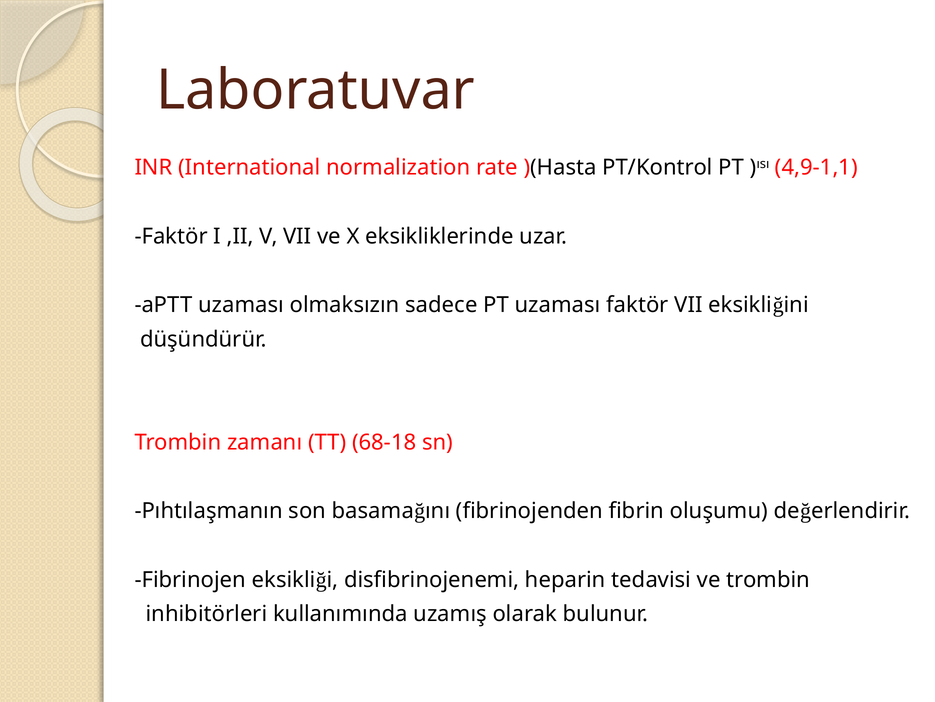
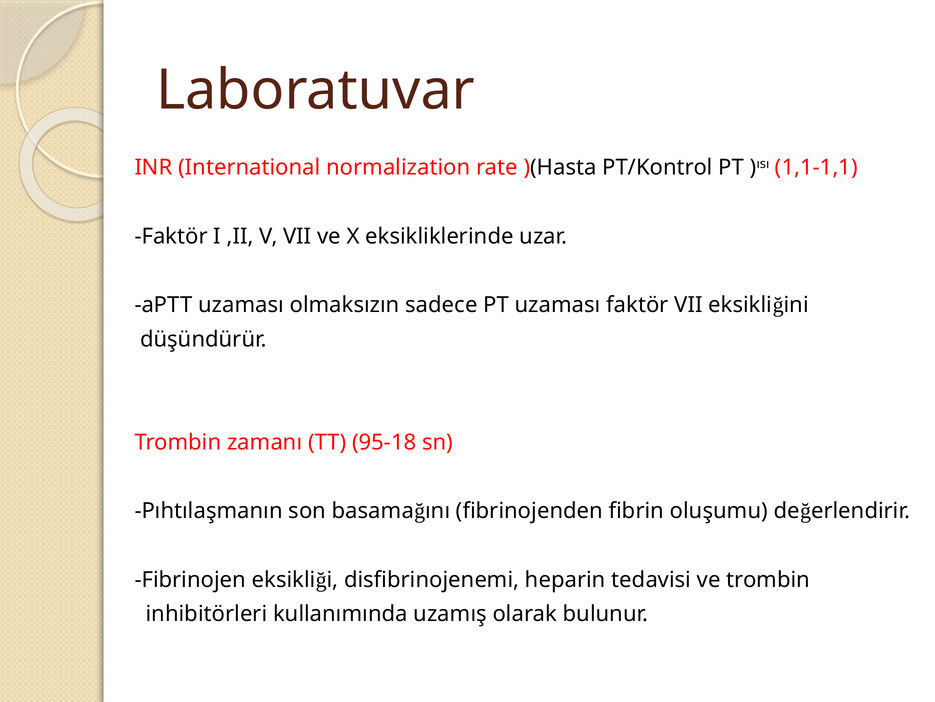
4,9-1,1: 4,9-1,1 -> 1,1-1,1 (816, 167)
68-18: 68-18 -> 95-18 (384, 442)
